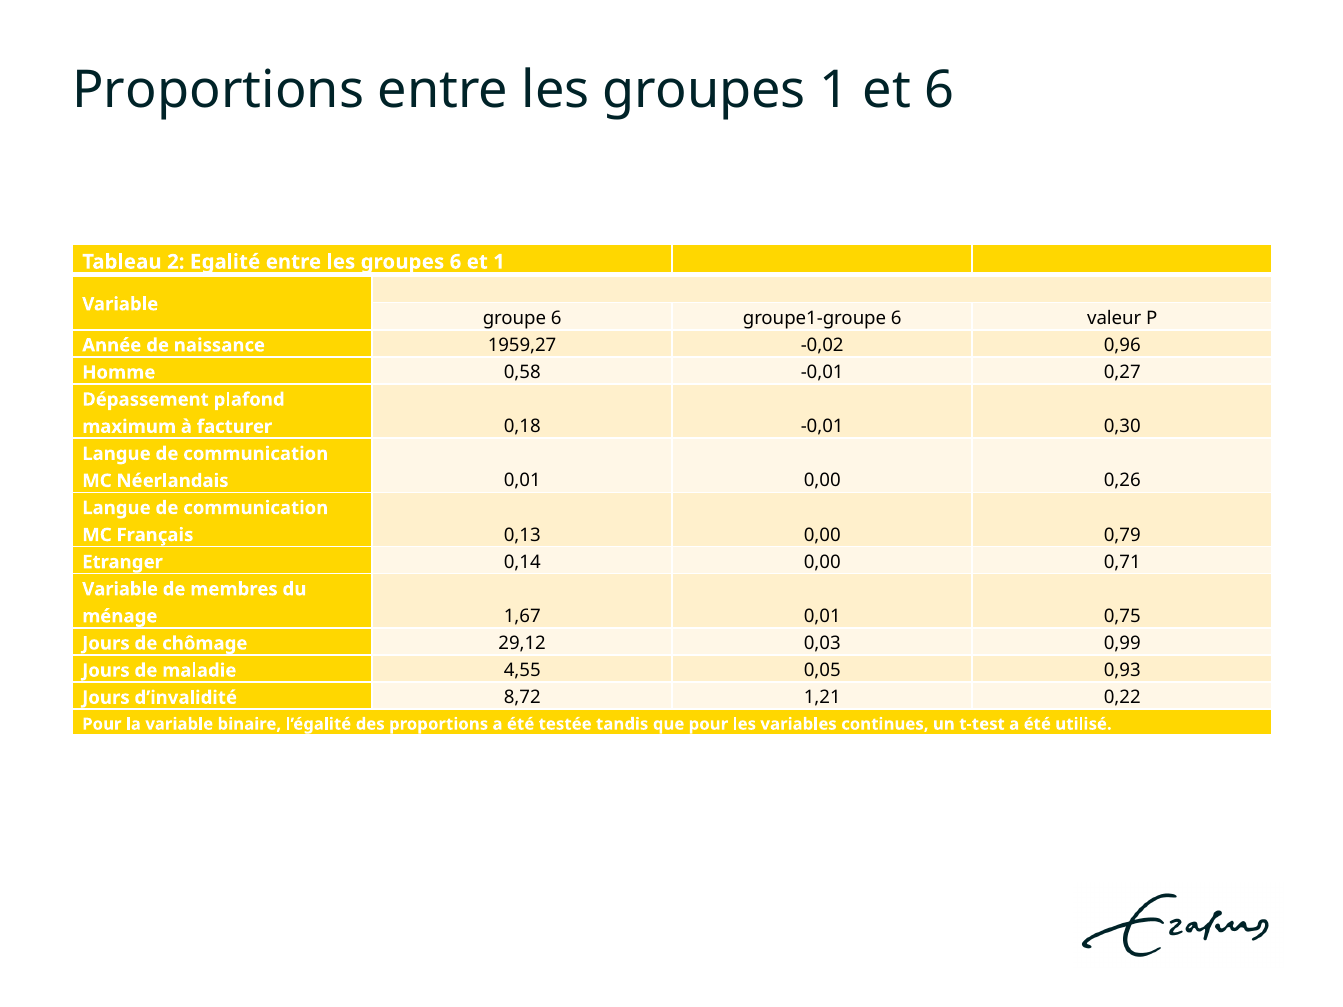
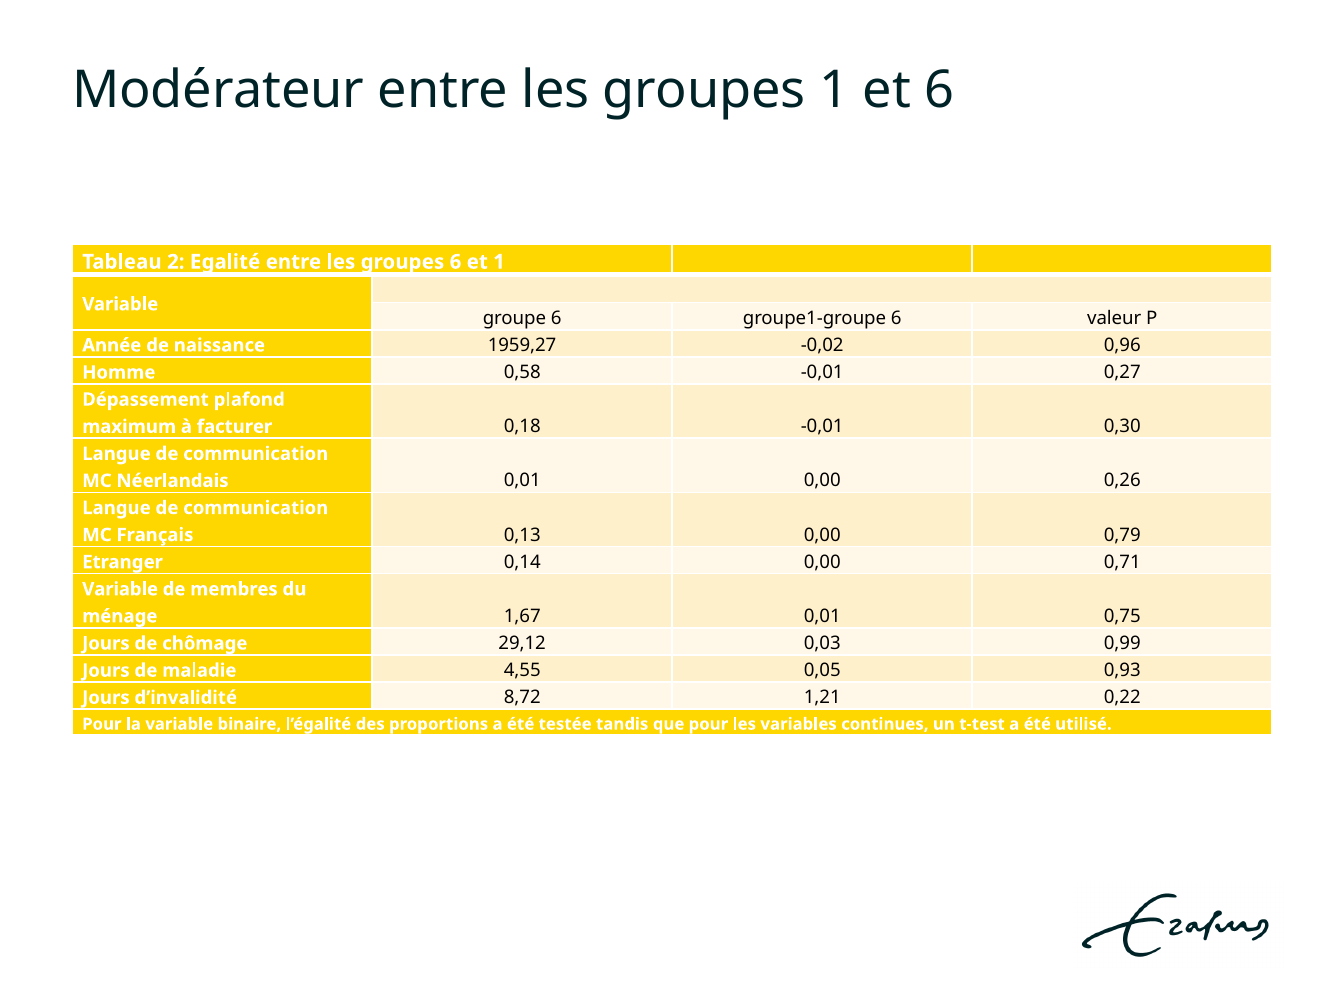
Proportions: Proportions -> Modérateur (218, 90)
